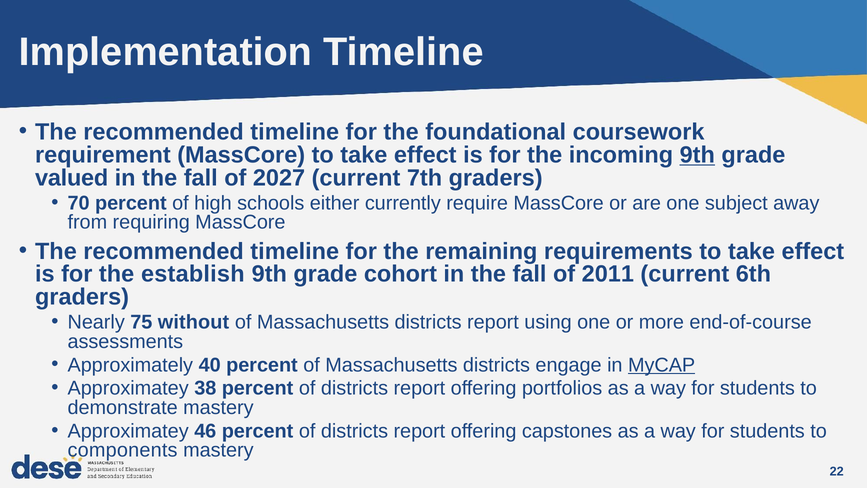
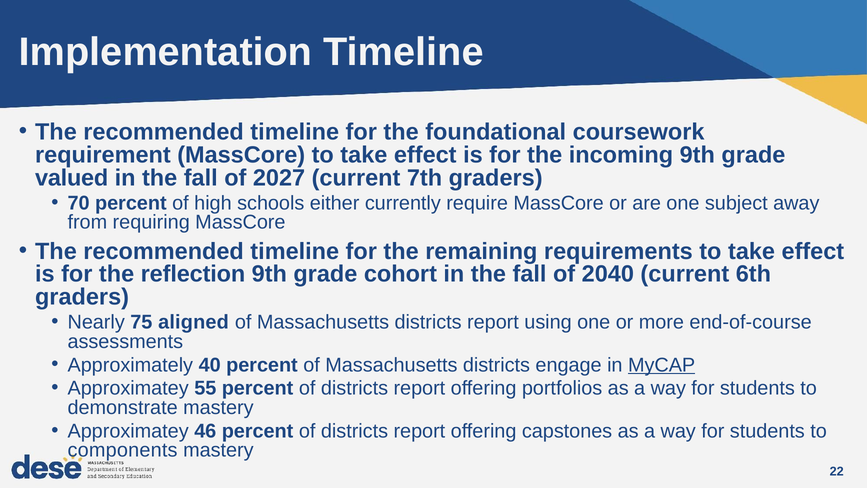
9th underline: present -> none (697, 155)
establish: establish -> reflection (193, 274)
2011: 2011 -> 2040 (608, 274)
without: without -> aligned (193, 322)
38: 38 -> 55 (205, 388)
